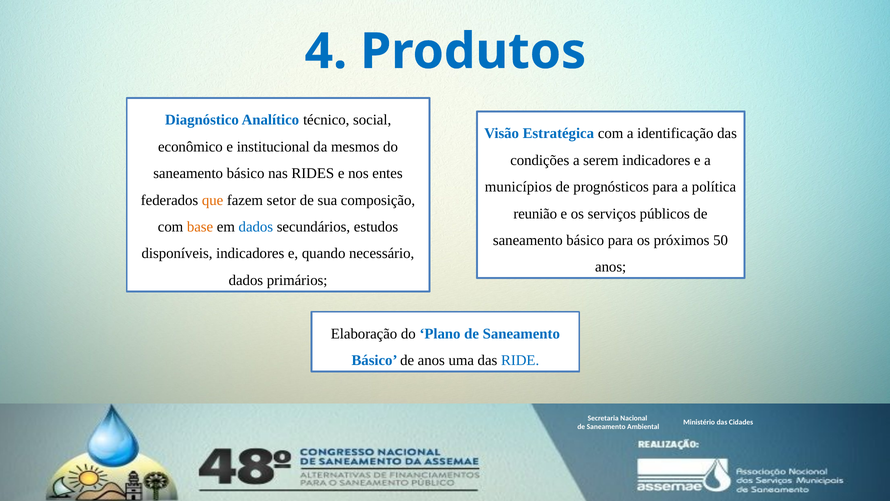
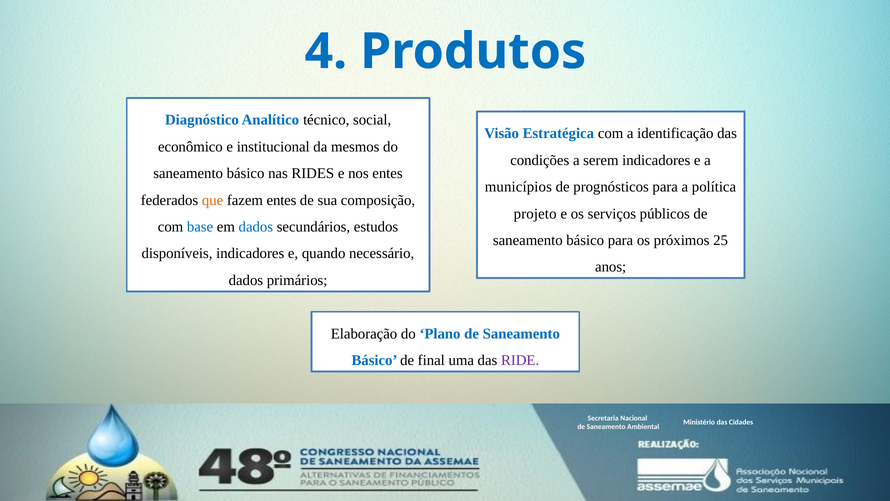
fazem setor: setor -> entes (282, 200)
reunião: reunião -> projeto (535, 213)
base colour: orange -> blue (200, 227)
50: 50 -> 25 (721, 240)
de anos: anos -> final (431, 360)
RIDE colour: blue -> purple (520, 360)
